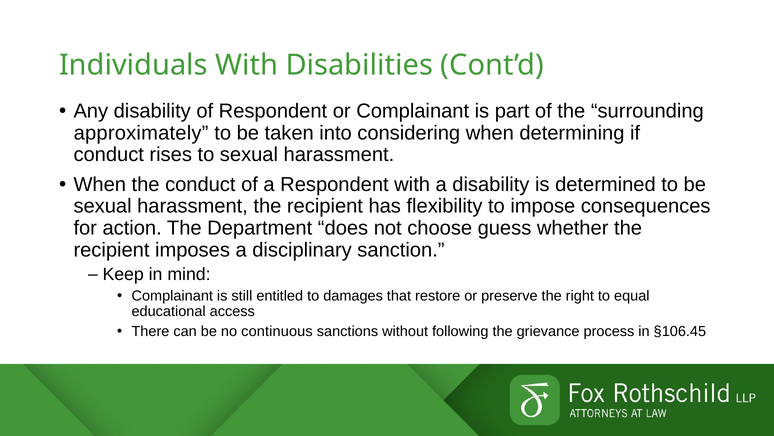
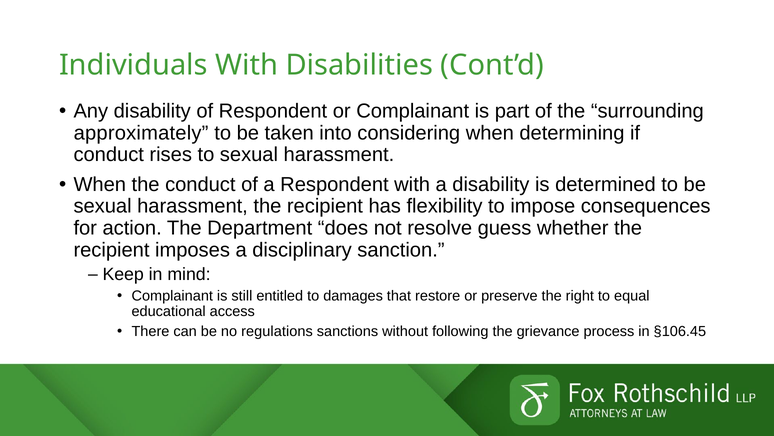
choose: choose -> resolve (440, 228)
continuous: continuous -> regulations (277, 331)
